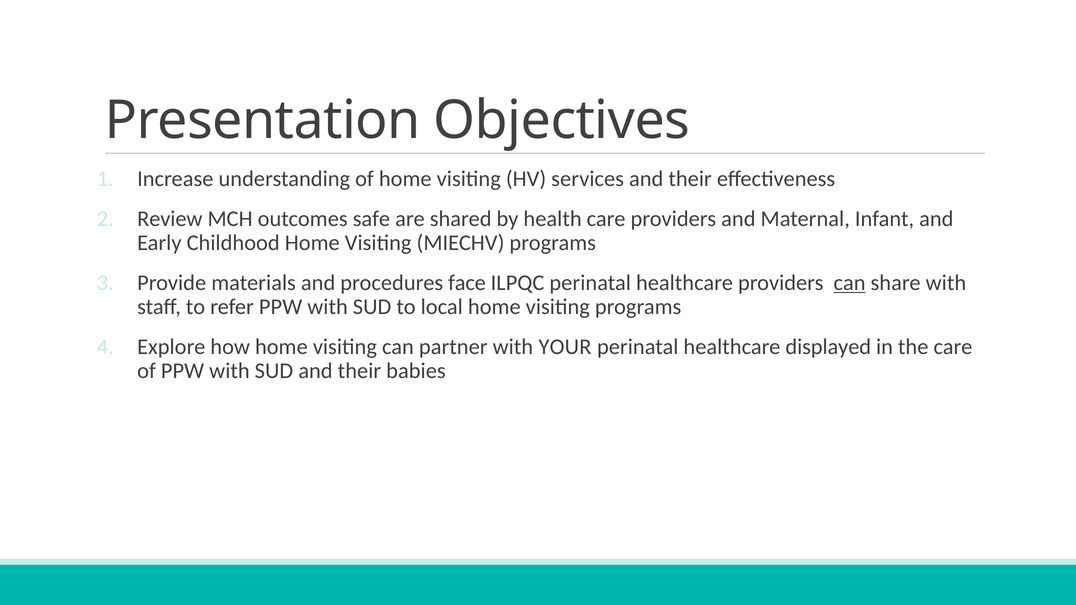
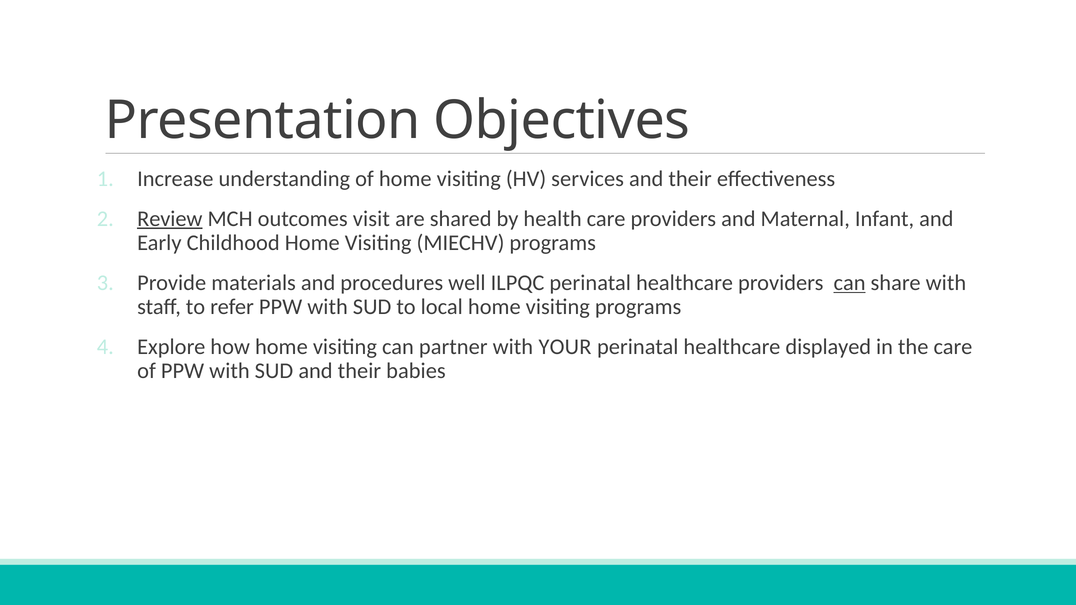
Review underline: none -> present (170, 219)
safe: safe -> visit (371, 219)
face: face -> well (467, 283)
